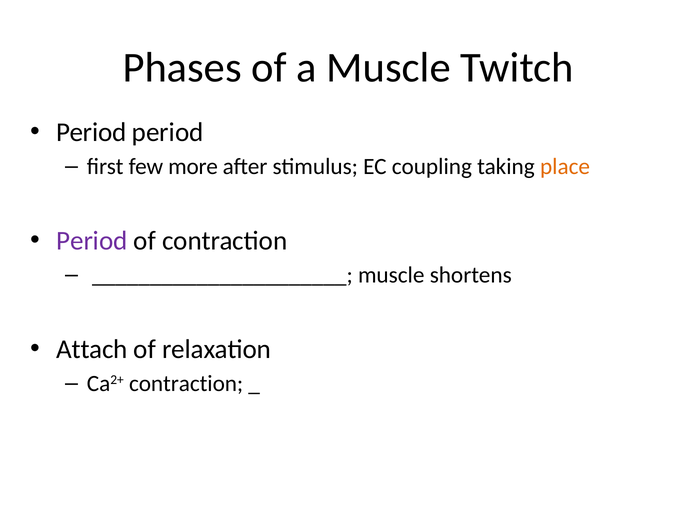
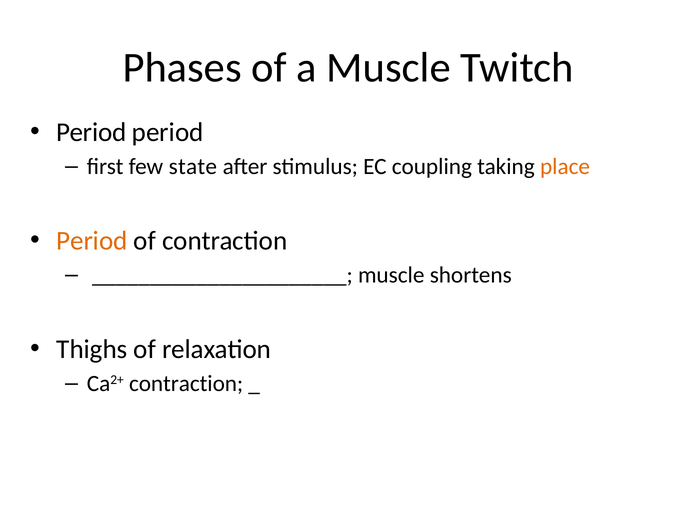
more: more -> state (193, 167)
Period colour: purple -> orange (92, 240)
Attach: Attach -> Thighs (92, 349)
